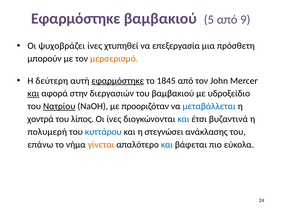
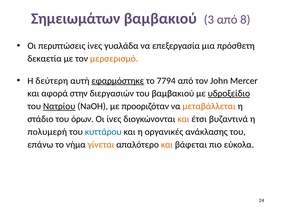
Εφαρμόστηκε: Εφαρμόστηκε -> Σημειωμάτων (76, 19)
5: 5 -> 3 (209, 20)
9: 9 -> 8 (245, 20)
ψυχοβράζει: ψυχοβράζει -> περιπτώσεις (62, 46)
χτυπηθεί: χτυπηθεί -> γυαλάδα (121, 46)
μπορούν: μπορούν -> δεκαετία (45, 59)
1845: 1845 -> 7794 (166, 81)
και underline: present -> none (33, 94)
υδροξείδιο underline: none -> present (229, 94)
μεταβάλλεται colour: blue -> orange (209, 107)
χοντρά: χοντρά -> στάδιο (40, 119)
λίπος: λίπος -> όρων (82, 119)
και colour: blue -> orange (183, 119)
στεγνώσει: στεγνώσει -> οργανικές (164, 132)
και colour: blue -> orange (167, 145)
